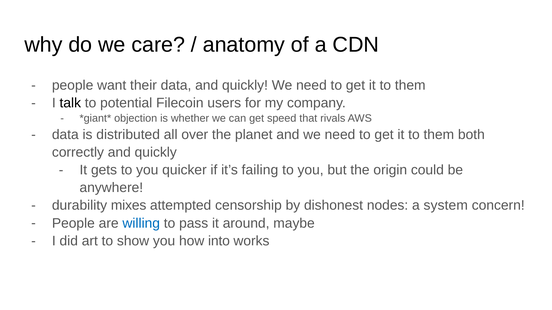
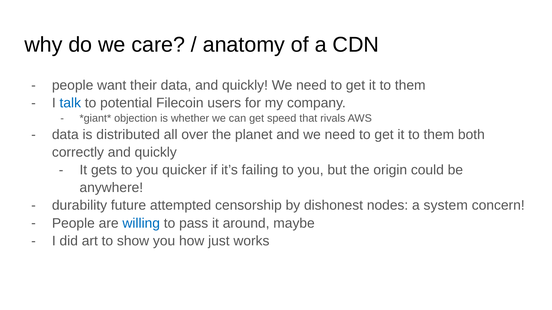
talk colour: black -> blue (70, 103)
mixes: mixes -> future (129, 206)
into: into -> just (219, 241)
